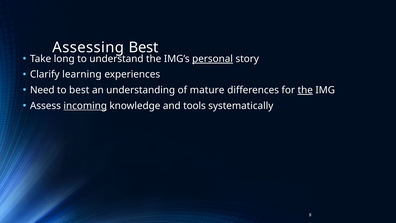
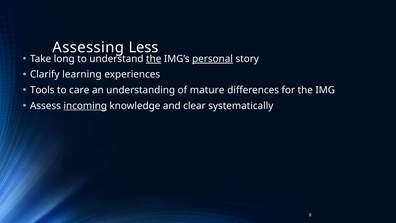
Assessing Best: Best -> Less (144, 47)
the underline: none -> present (154, 59)
Need: Need -> Tools (42, 90)
to best: best -> care (79, 90)
the underline: present -> none (305, 90)
tools: tools -> clear (194, 106)
